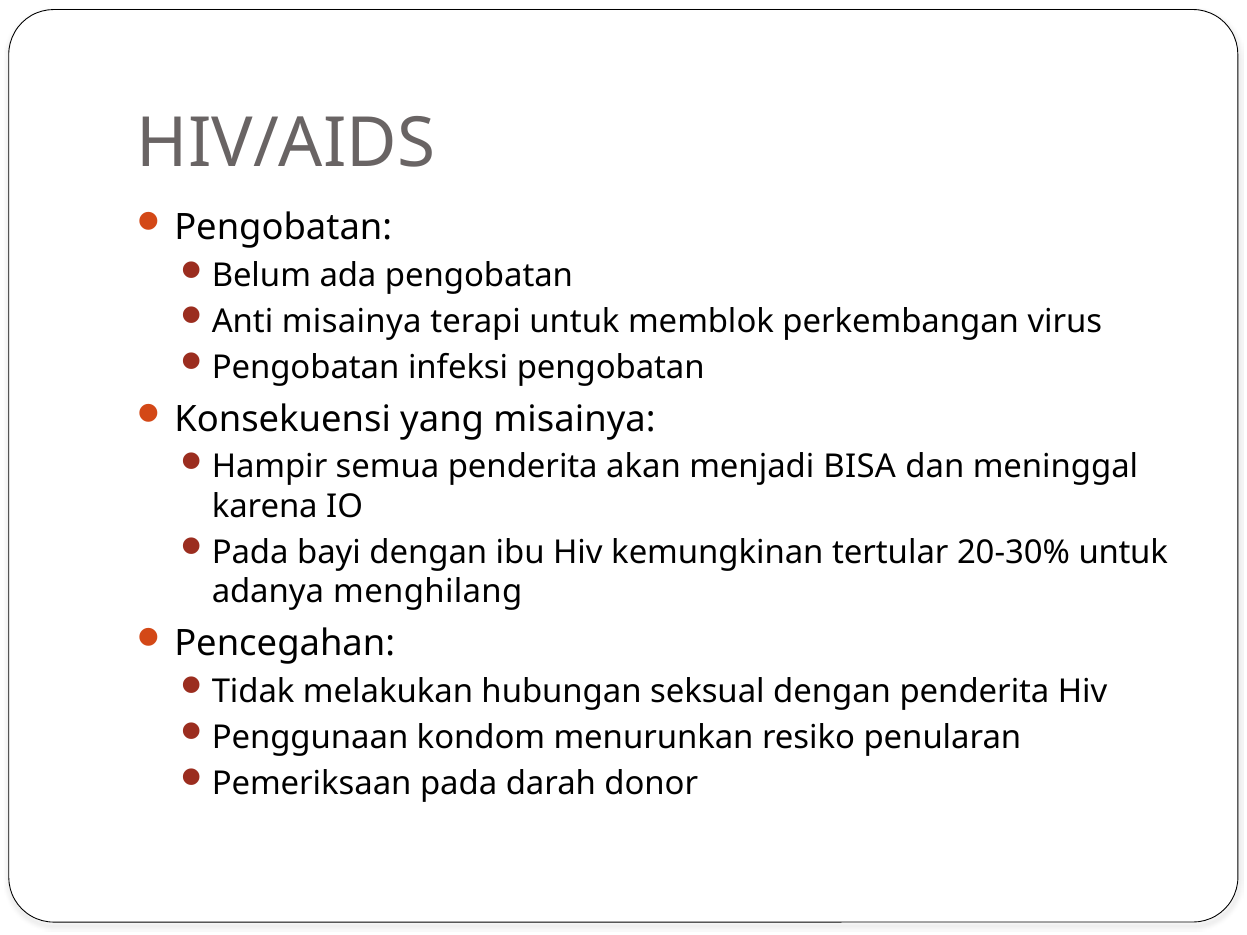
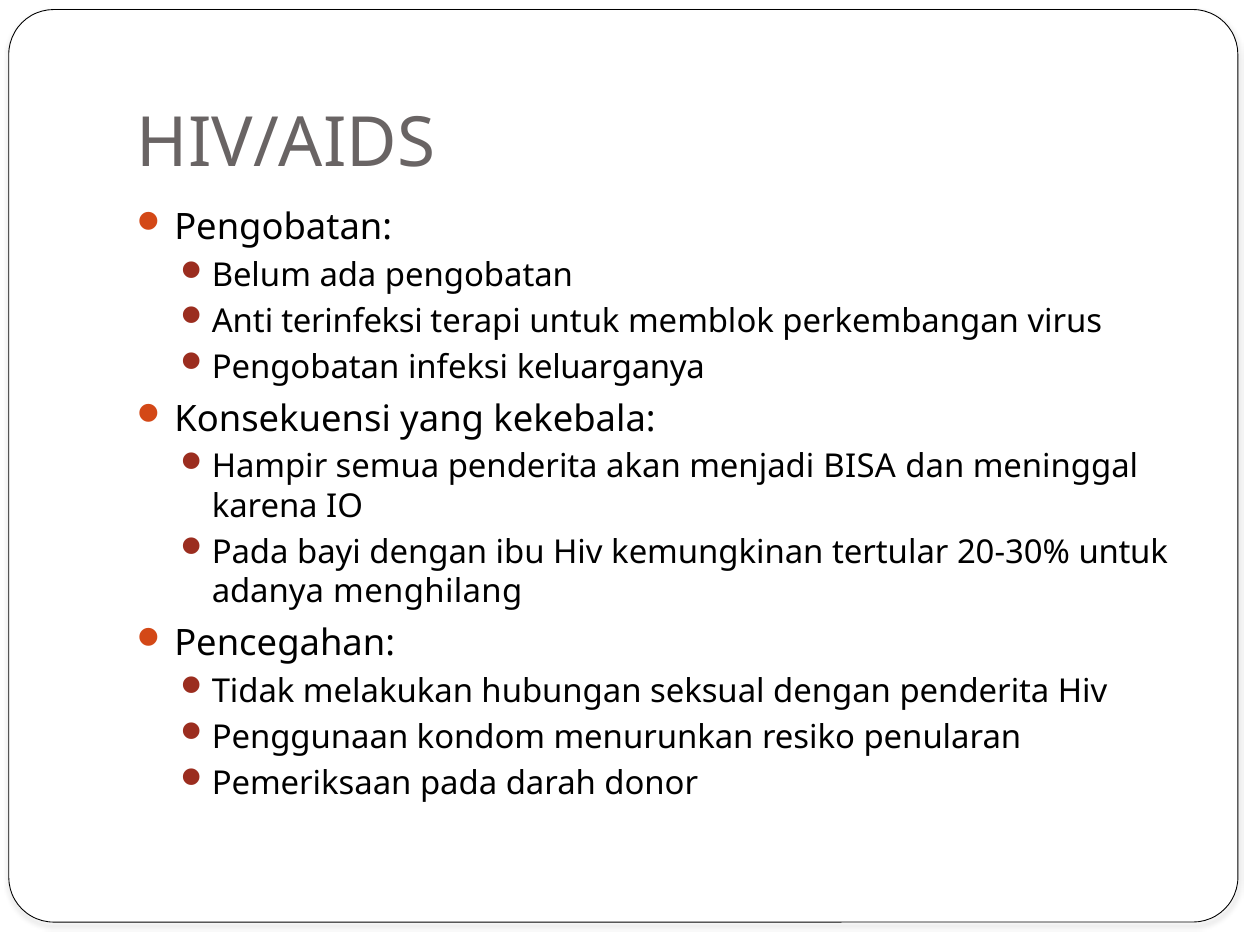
Anti misainya: misainya -> terinfeksi (352, 322)
infeksi pengobatan: pengobatan -> keluarganya (611, 368)
yang misainya: misainya -> kekebala (575, 419)
